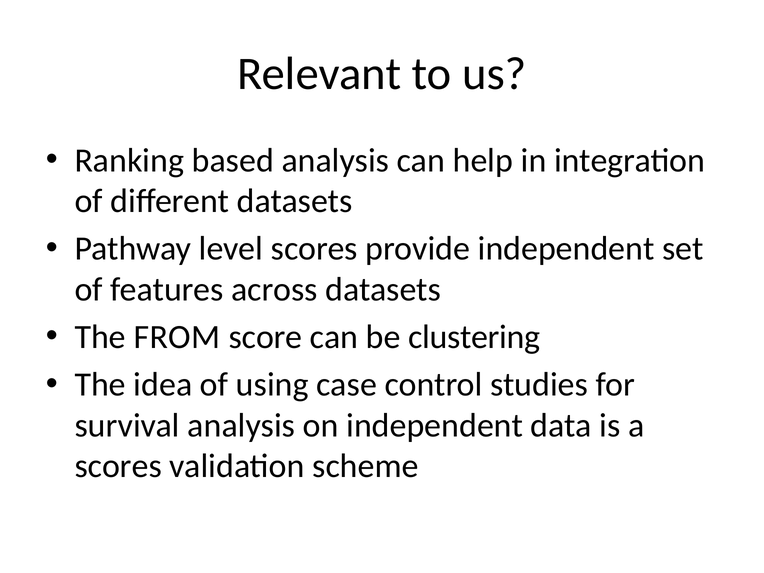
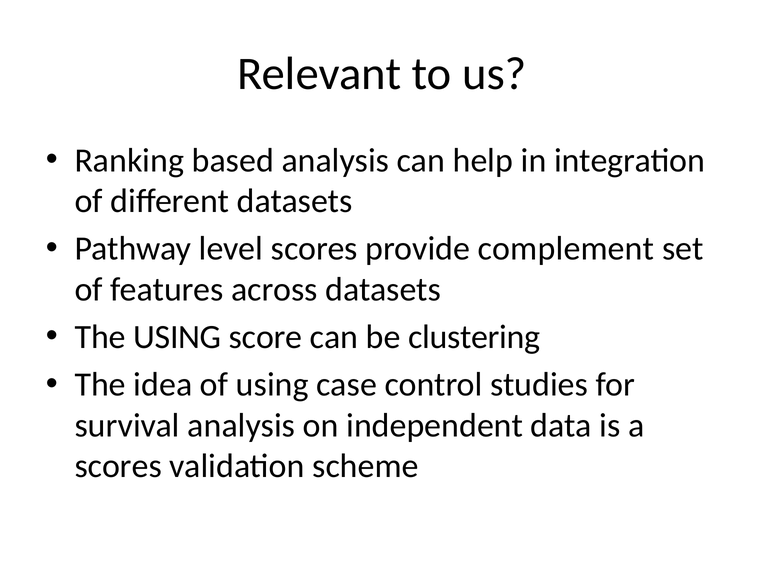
provide independent: independent -> complement (566, 249)
The FROM: FROM -> USING (177, 337)
